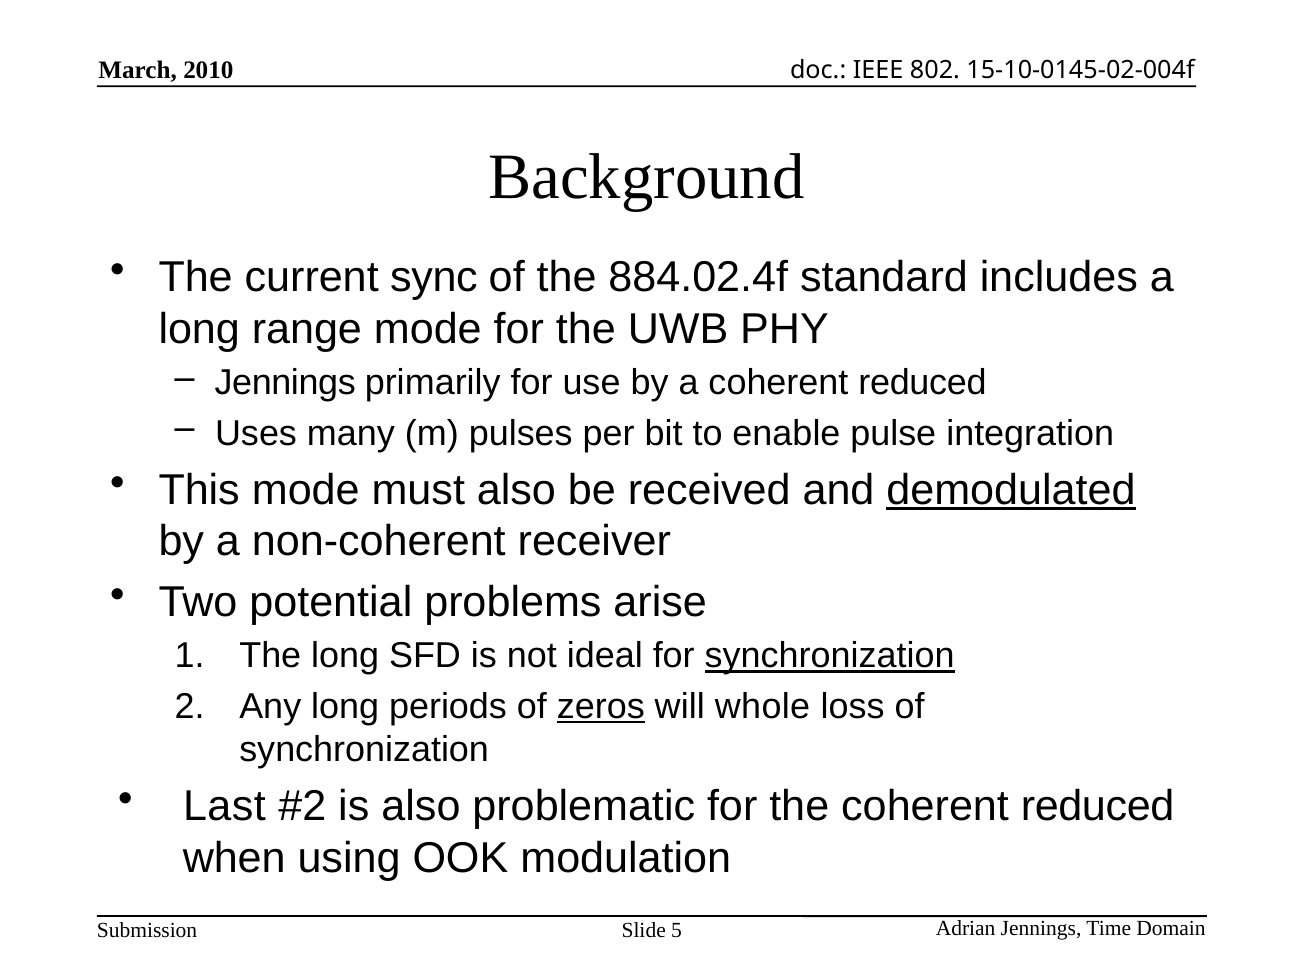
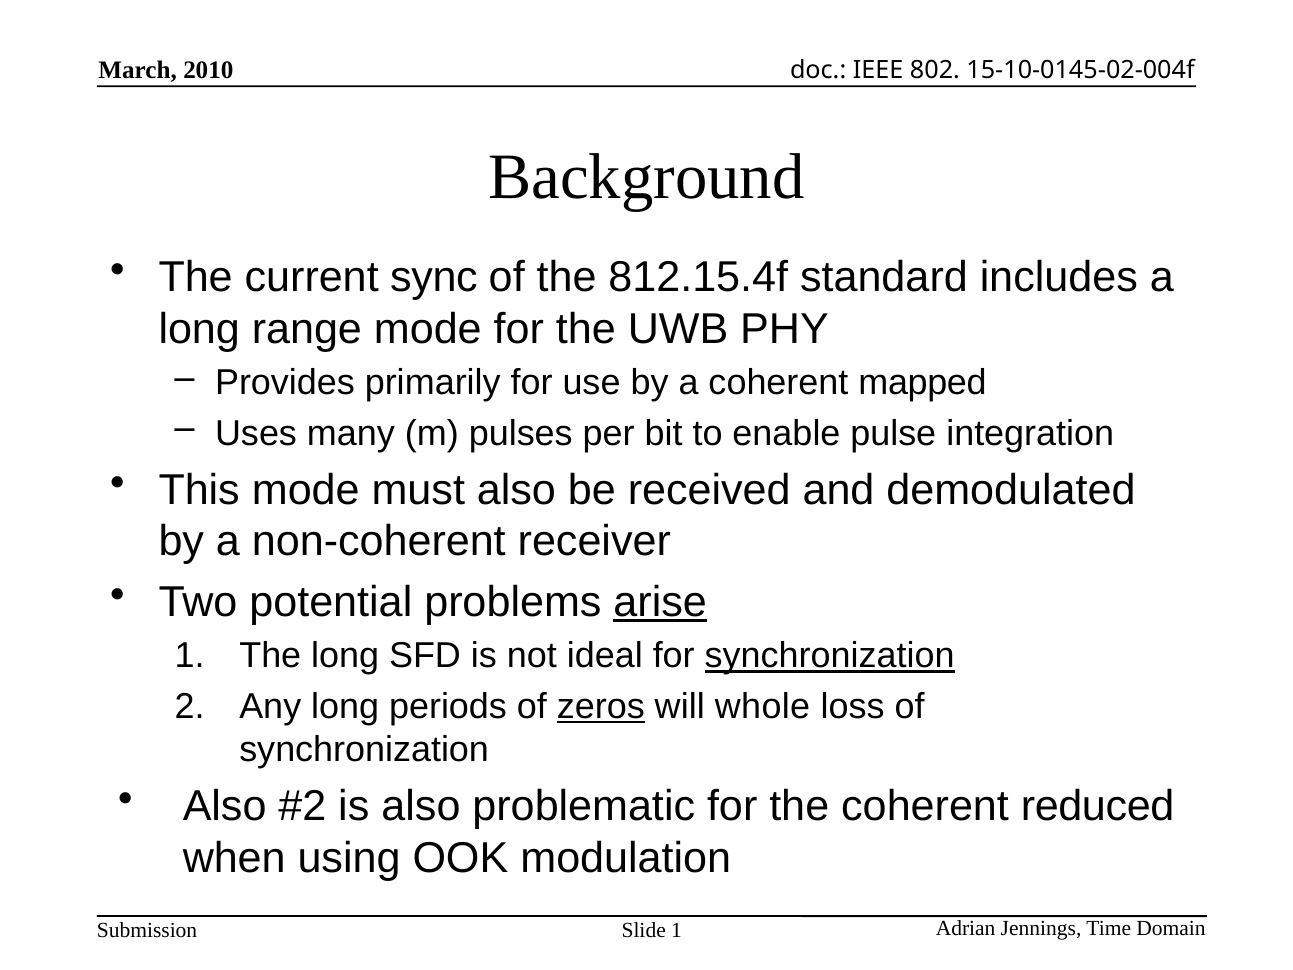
884.02.4f: 884.02.4f -> 812.15.4f (698, 277)
Jennings: Jennings -> Provides (285, 383)
a coherent reduced: reduced -> mapped (923, 383)
demodulated underline: present -> none (1011, 490)
arise underline: none -> present (660, 602)
Last: Last -> Also (225, 806)
Slide 5: 5 -> 1 (677, 930)
